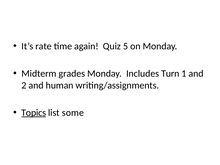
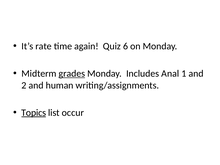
5: 5 -> 6 (126, 46)
grades underline: none -> present (72, 74)
Turn: Turn -> Anal (170, 74)
some: some -> occur (73, 113)
